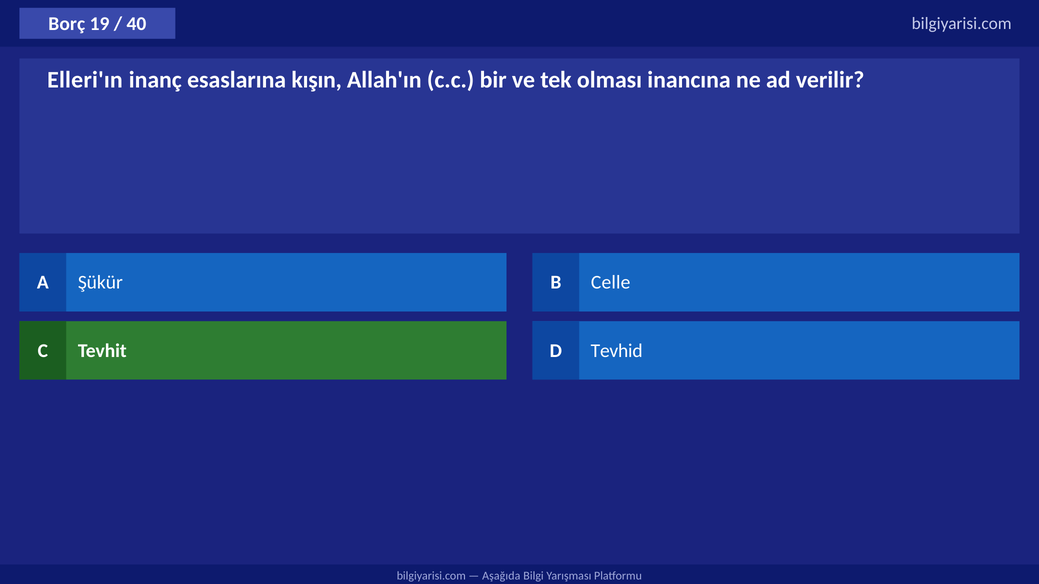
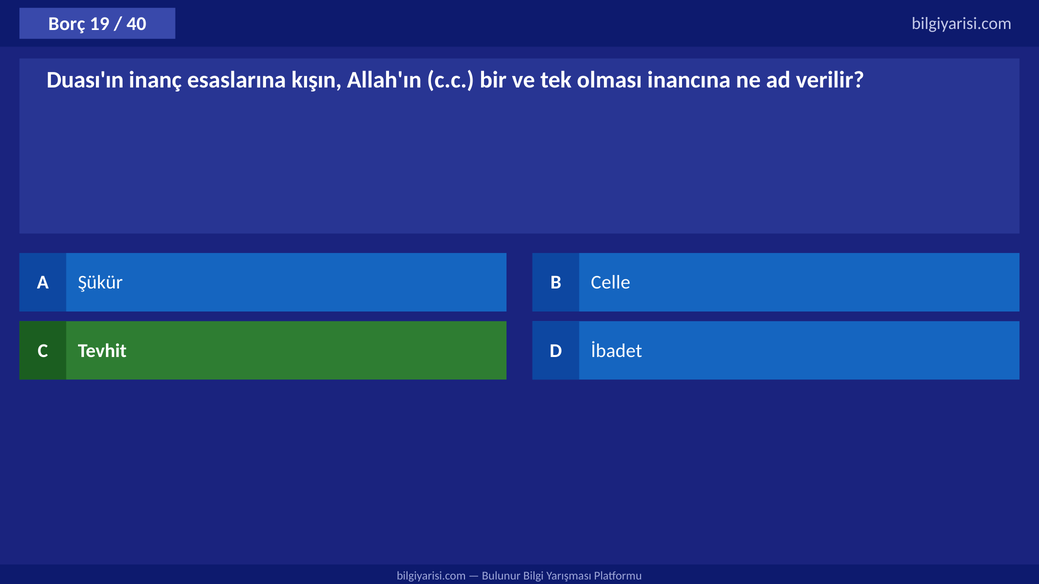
Elleri'ın: Elleri'ın -> Duası'ın (85, 80)
Tevhid: Tevhid -> İbadet (617, 351)
Aşağıda: Aşağıda -> Bulunur (501, 576)
